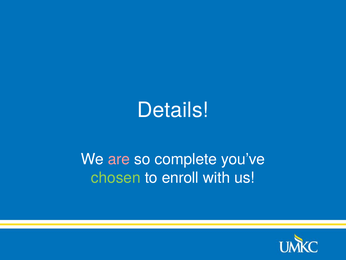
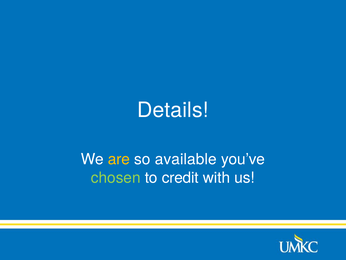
are colour: pink -> yellow (119, 159)
complete: complete -> available (186, 159)
enroll: enroll -> credit (180, 178)
